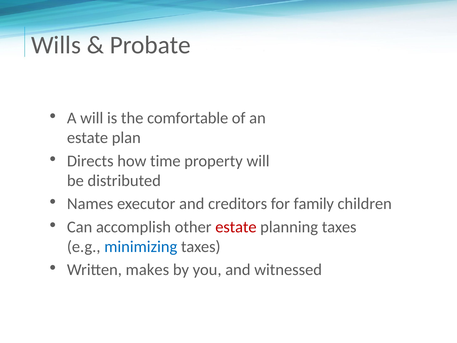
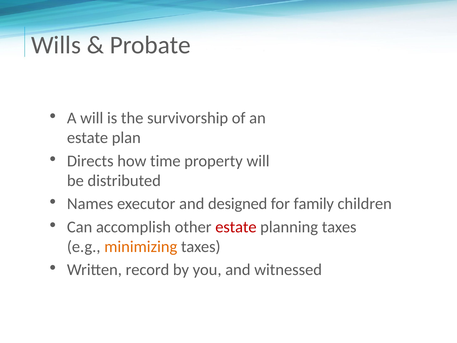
comfortable: comfortable -> survivorship (188, 118)
creditors: creditors -> designed (238, 204)
minimizing colour: blue -> orange (141, 247)
makes: makes -> record (147, 270)
